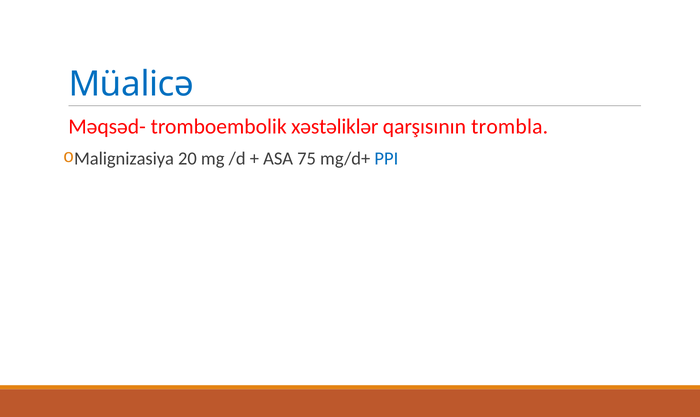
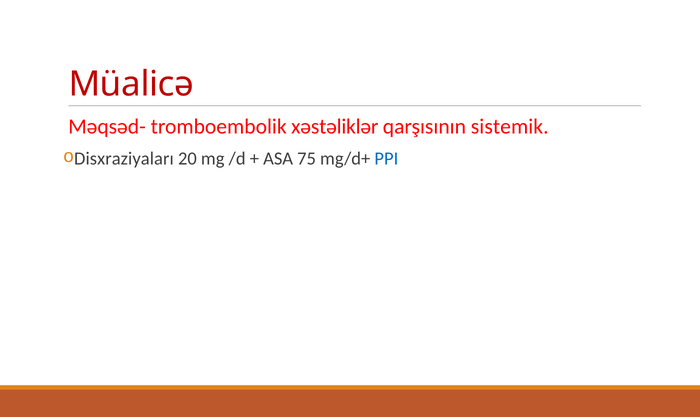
Müalicə colour: blue -> red (131, 84)
trombla: trombla -> sistemik (510, 126)
Malignizasiya: Malignizasiya -> Disxraziyaları (124, 158)
